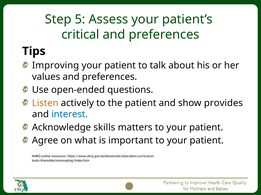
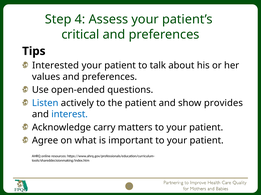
5: 5 -> 4 (80, 19)
Improving: Improving -> Interested (56, 66)
Listen colour: orange -> blue (45, 103)
skills: skills -> carry (104, 128)
